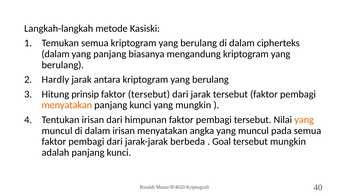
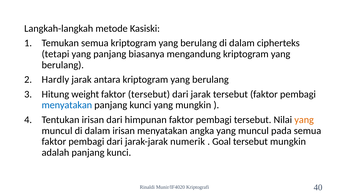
dalam: dalam -> tetapi (55, 54)
prinsip: prinsip -> weight (85, 94)
menyatakan colour: orange -> blue (67, 105)
berbeda: berbeda -> numerik (188, 142)
